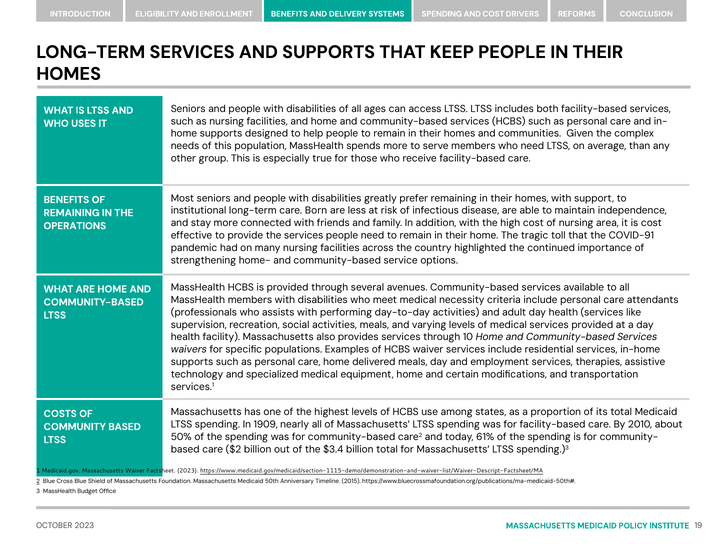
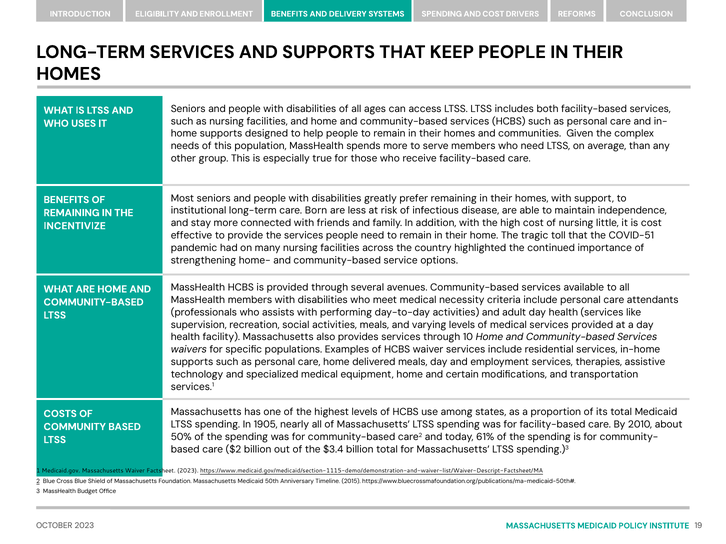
area: area -> little (607, 223)
OPERATIONS: OPERATIONS -> INCENTIVIZE (75, 226)
COVID-91: COVID-91 -> COVID-51 (631, 236)
1909: 1909 -> 1905 (266, 425)
